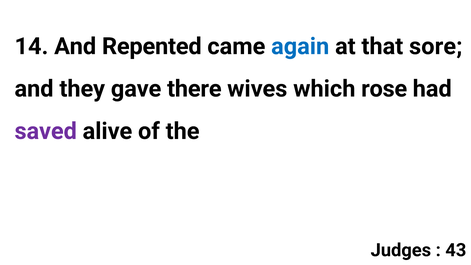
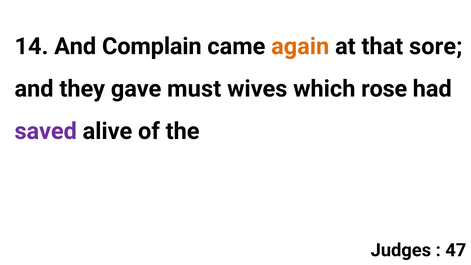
Repented: Repented -> Complain (152, 46)
again colour: blue -> orange (300, 46)
there: there -> must (194, 89)
43: 43 -> 47 (456, 250)
